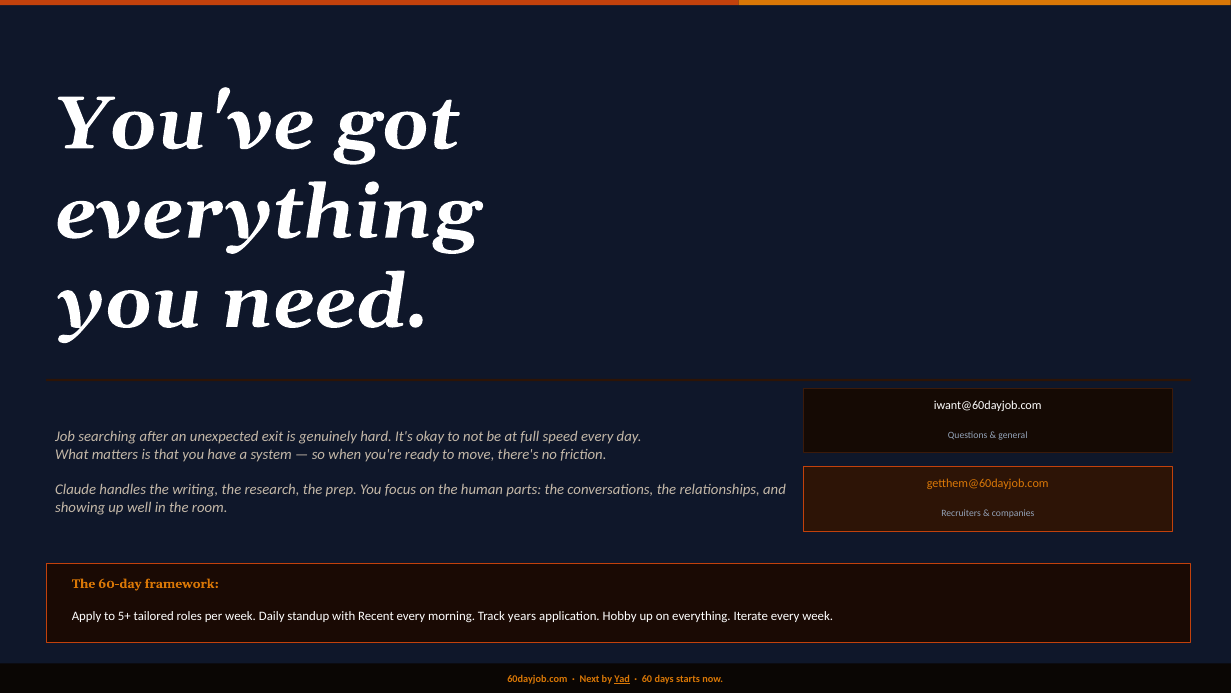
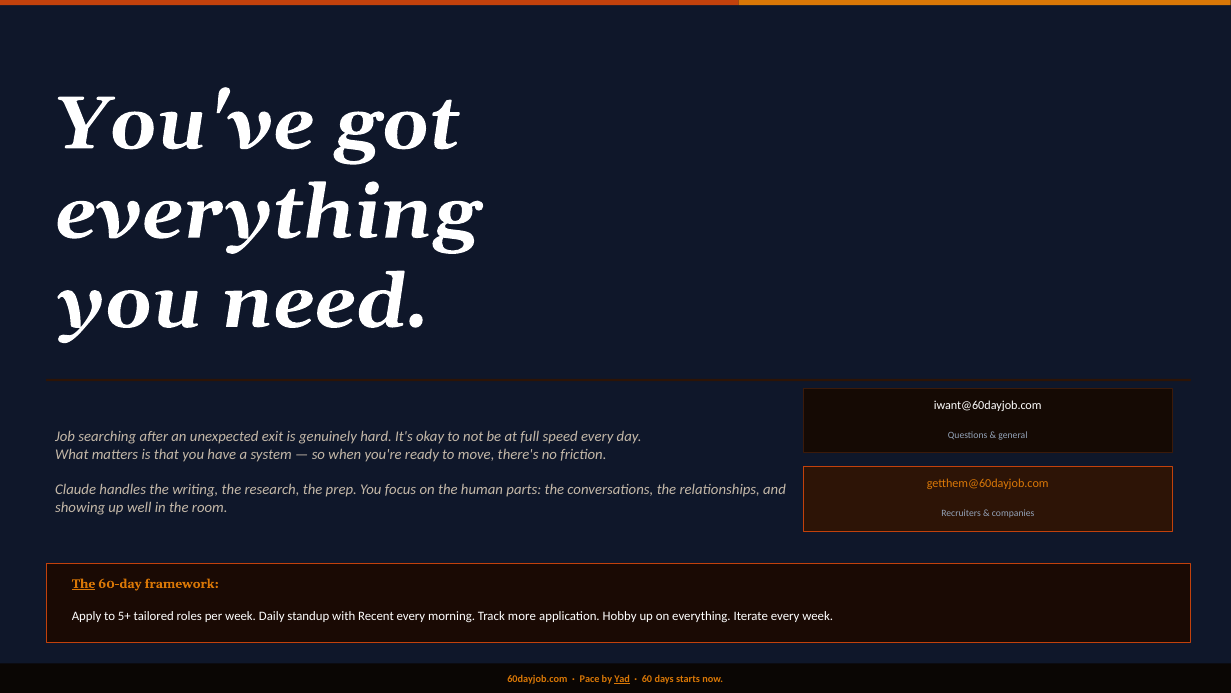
The underline: none -> present (84, 583)
years: years -> more (522, 616)
Next: Next -> Pace (590, 678)
